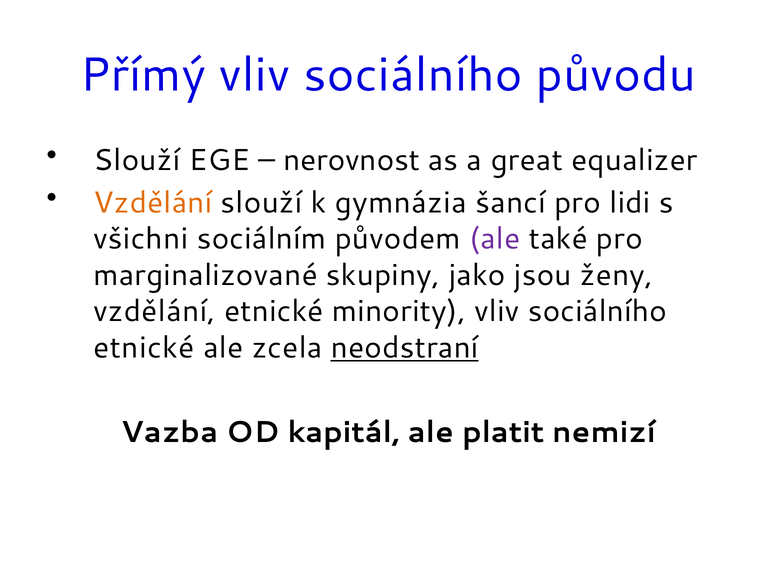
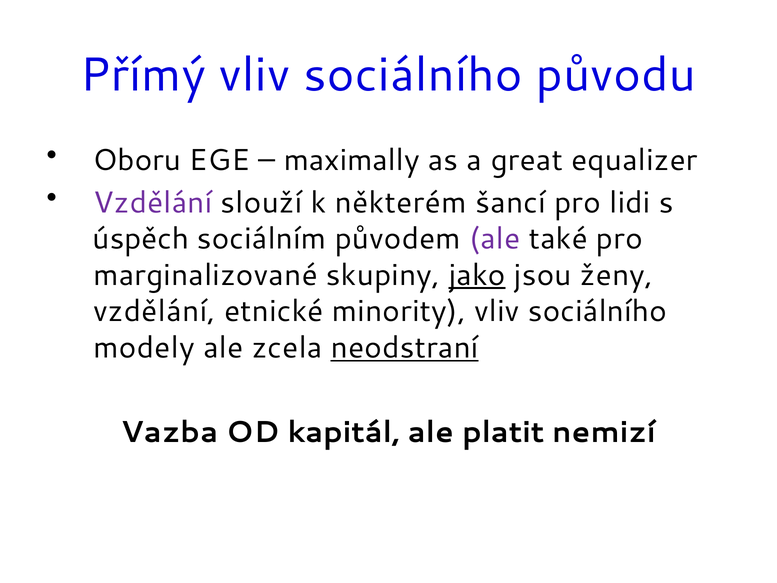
Slouží: Slouží -> Oboru (137, 160)
nerovnost: nerovnost -> maximally (352, 160)
Vzdělání colour: orange -> purple (153, 202)
gymnázia: gymnázia -> některém (401, 202)
všichni: všichni -> úspěch (141, 239)
jako underline: none -> present (477, 275)
etnické: etnické -> modely (144, 348)
